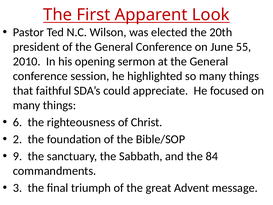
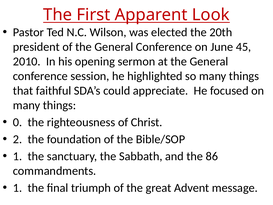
55: 55 -> 45 (244, 47)
6: 6 -> 0 (18, 122)
9: 9 -> 1 (18, 156)
84: 84 -> 86 (212, 156)
3: 3 -> 1 (18, 188)
